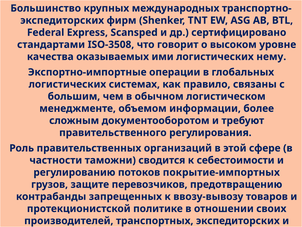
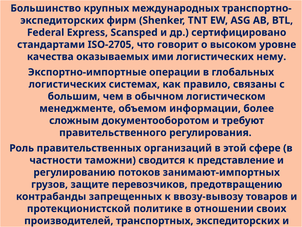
ISO-3508: ISO-3508 -> ISO-2705 (111, 44)
себестоимости: себестоимости -> представление (236, 160)
покрытие-импортных: покрытие-импортных -> занимают-импортных (221, 172)
